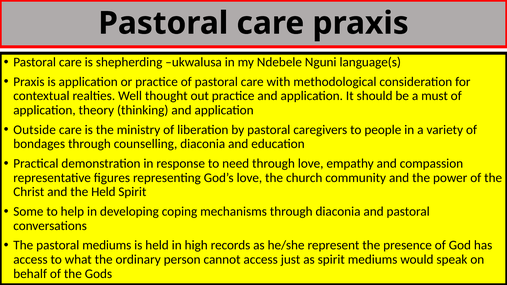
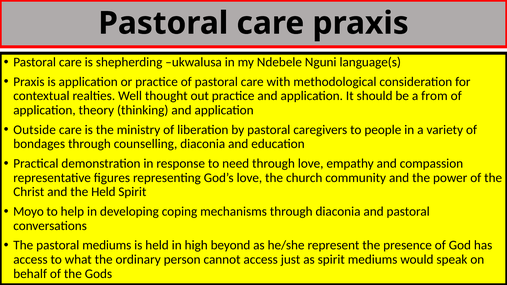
must: must -> from (434, 96)
Some: Some -> Moyo (28, 212)
records: records -> beyond (230, 245)
